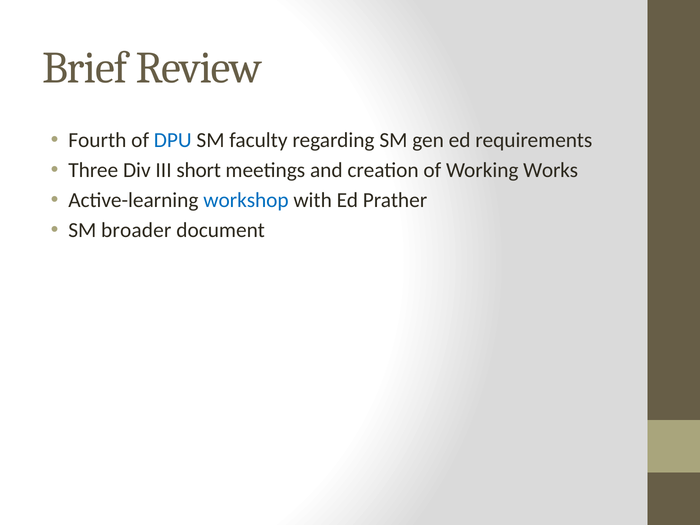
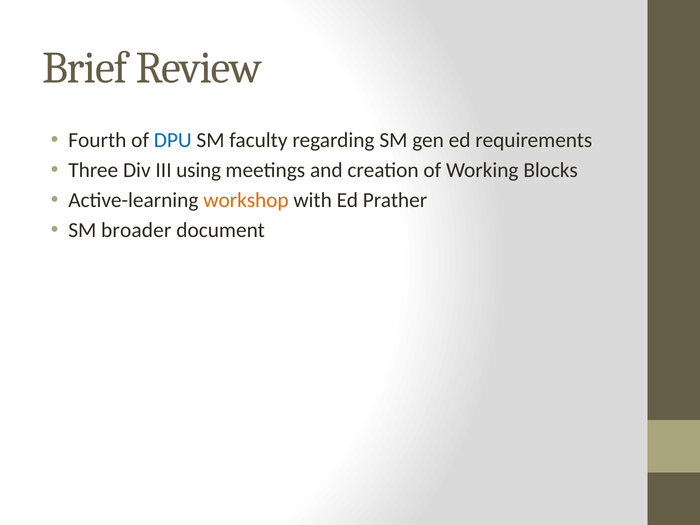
short: short -> using (199, 170)
Works: Works -> Blocks (551, 170)
workshop colour: blue -> orange (246, 200)
